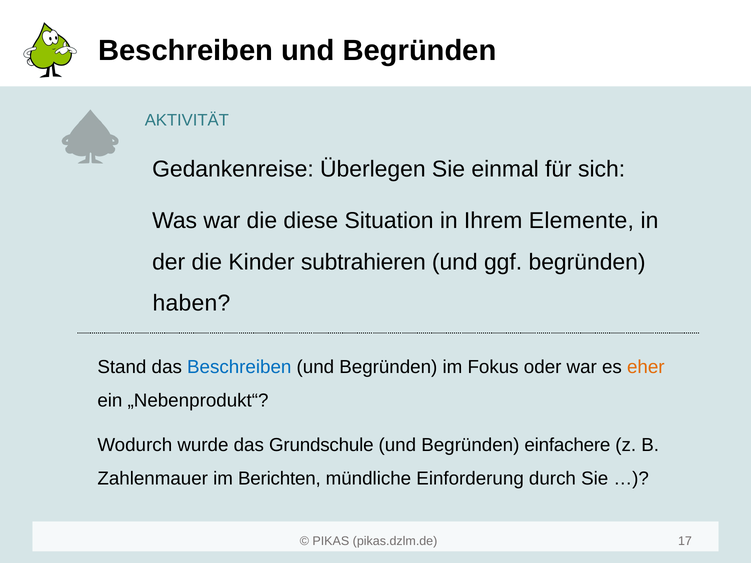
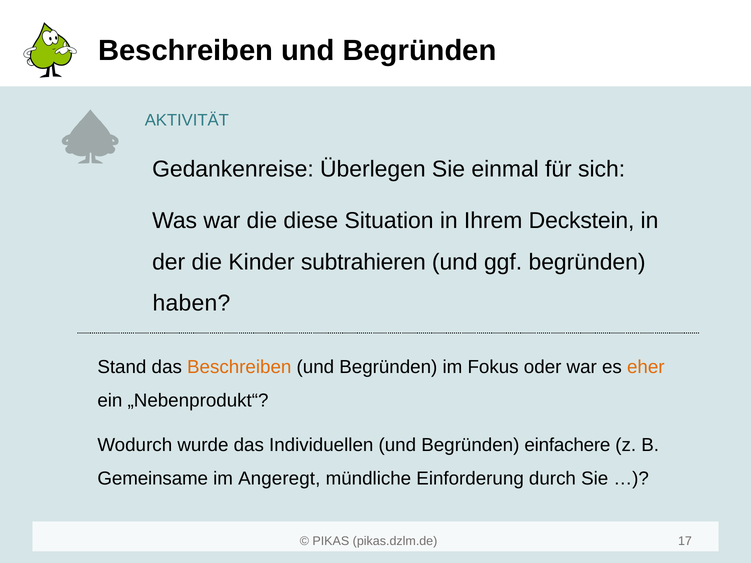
Elemente: Elemente -> Deckstein (582, 221)
Beschreiben colour: blue -> orange (239, 367)
Grundschule: Grundschule -> Individuellen (321, 445)
Zahlenmauer: Zahlenmauer -> Gemeinsame (153, 479)
Berichten: Berichten -> Angeregt (279, 479)
